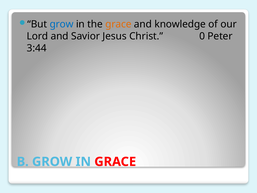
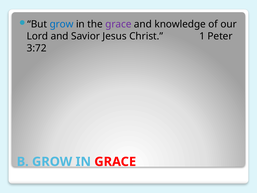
grace colour: orange -> purple (118, 24)
0: 0 -> 1 (202, 36)
3:44: 3:44 -> 3:72 (37, 48)
